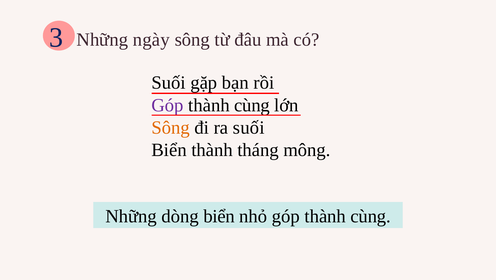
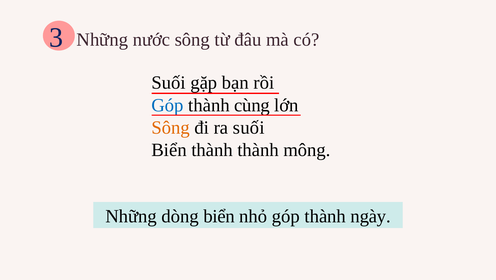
ngày: ngày -> nước (151, 40)
Góp colour: purple -> blue (168, 105)
thành tháng: tháng -> thành (258, 150)
nhỏ góp thành cùng: cùng -> ngày (371, 216)
